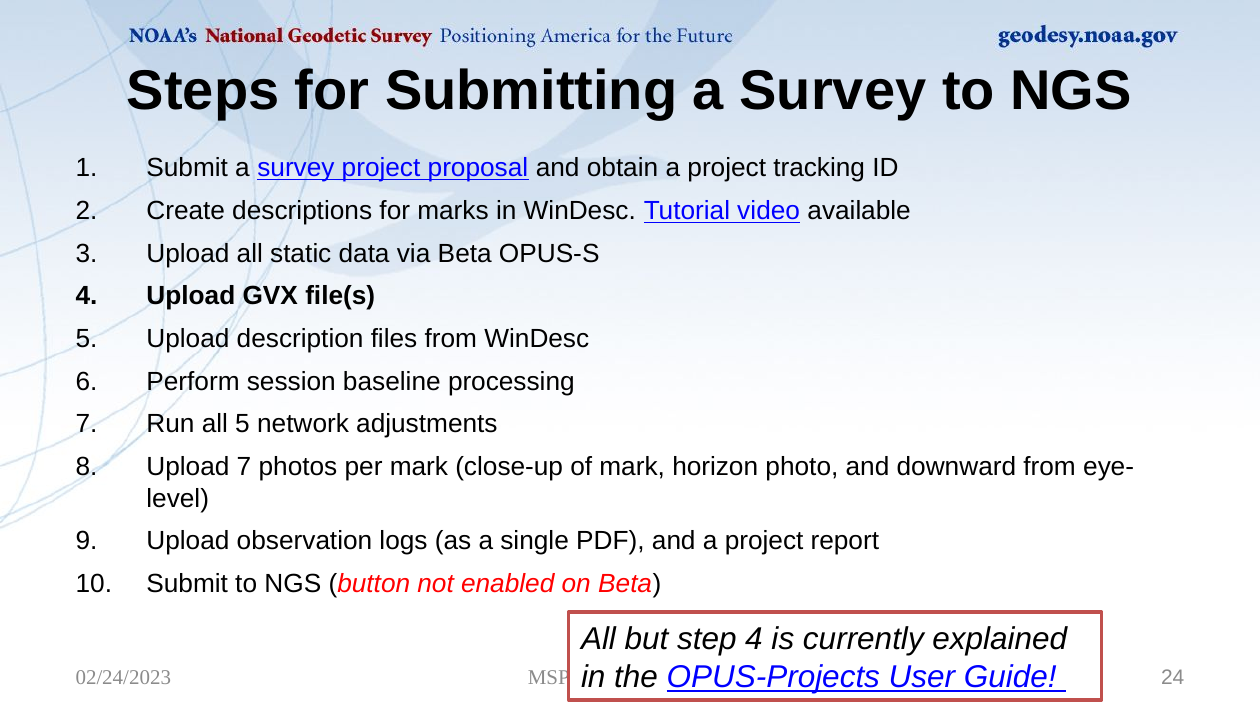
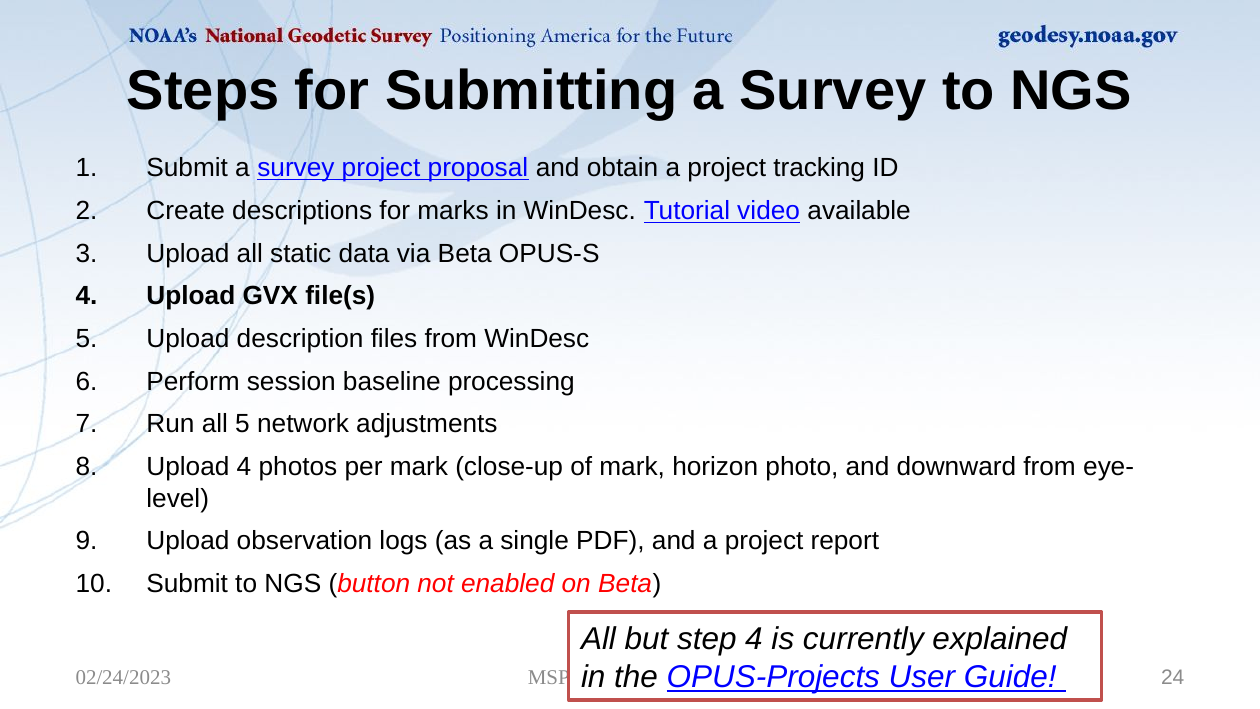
Upload 7: 7 -> 4 (244, 467)
